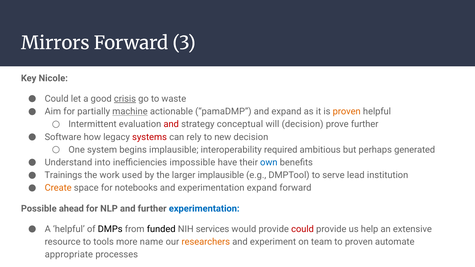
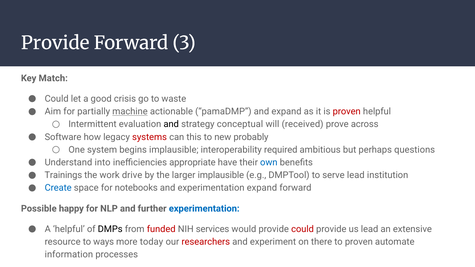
Mirrors: Mirrors -> Provide (55, 43)
Nicole: Nicole -> Match (53, 78)
crisis underline: present -> none (125, 99)
proven colour: orange -> red (347, 112)
and colour: red -> black (171, 124)
will decision: decision -> received (303, 124)
prove further: further -> across (365, 124)
rely: rely -> this (194, 137)
new decision: decision -> probably (251, 137)
generated: generated -> questions (415, 150)
impossible: impossible -> appropriate (192, 163)
used: used -> drive (132, 175)
Create colour: orange -> blue (58, 188)
ahead: ahead -> happy (71, 209)
funded colour: black -> red (161, 229)
us help: help -> lead (370, 229)
tools: tools -> ways (104, 242)
name: name -> today (152, 242)
researchers colour: orange -> red (206, 242)
team: team -> there (322, 242)
appropriate: appropriate -> information (69, 255)
